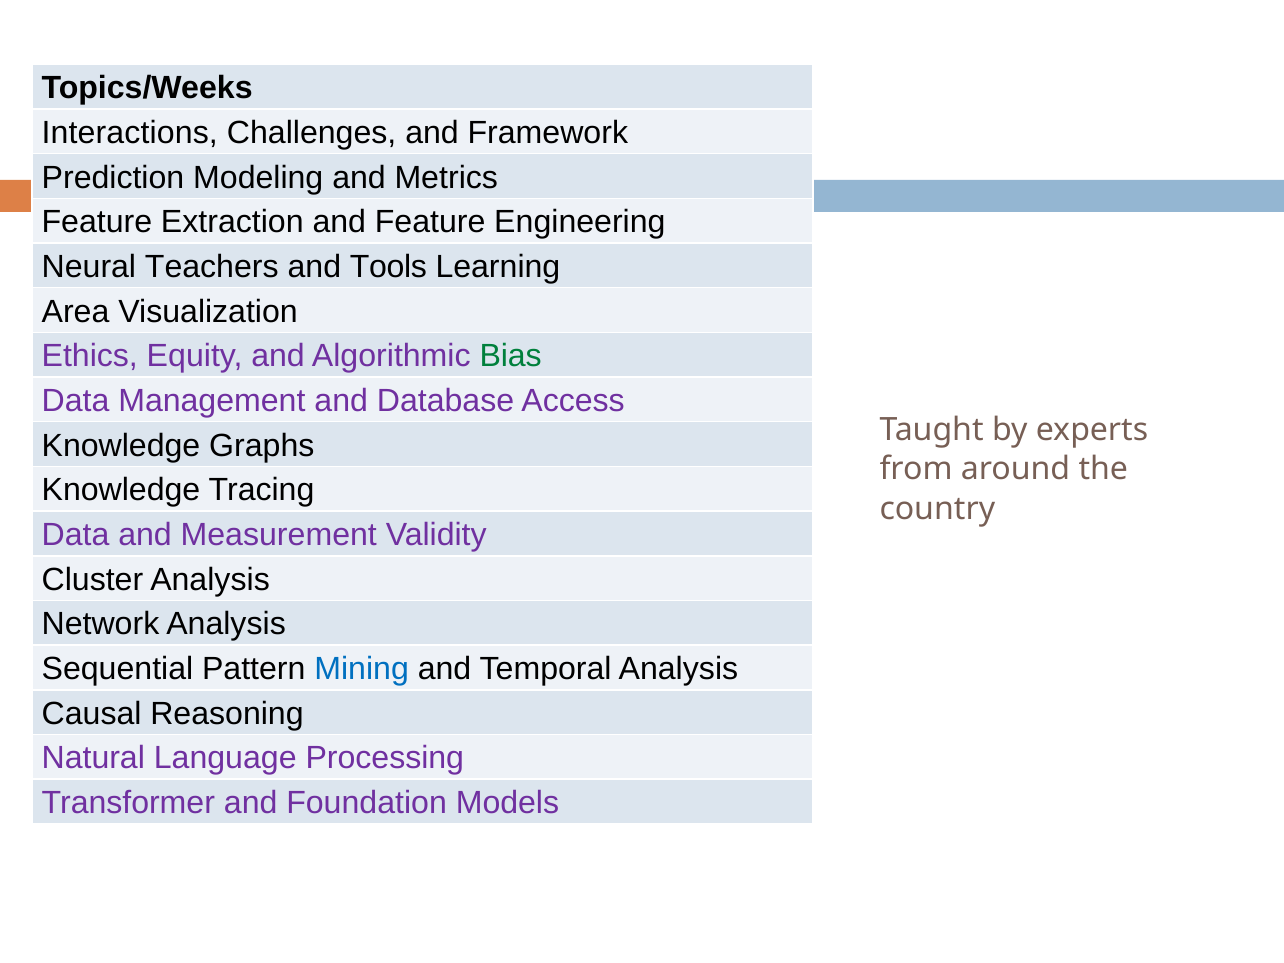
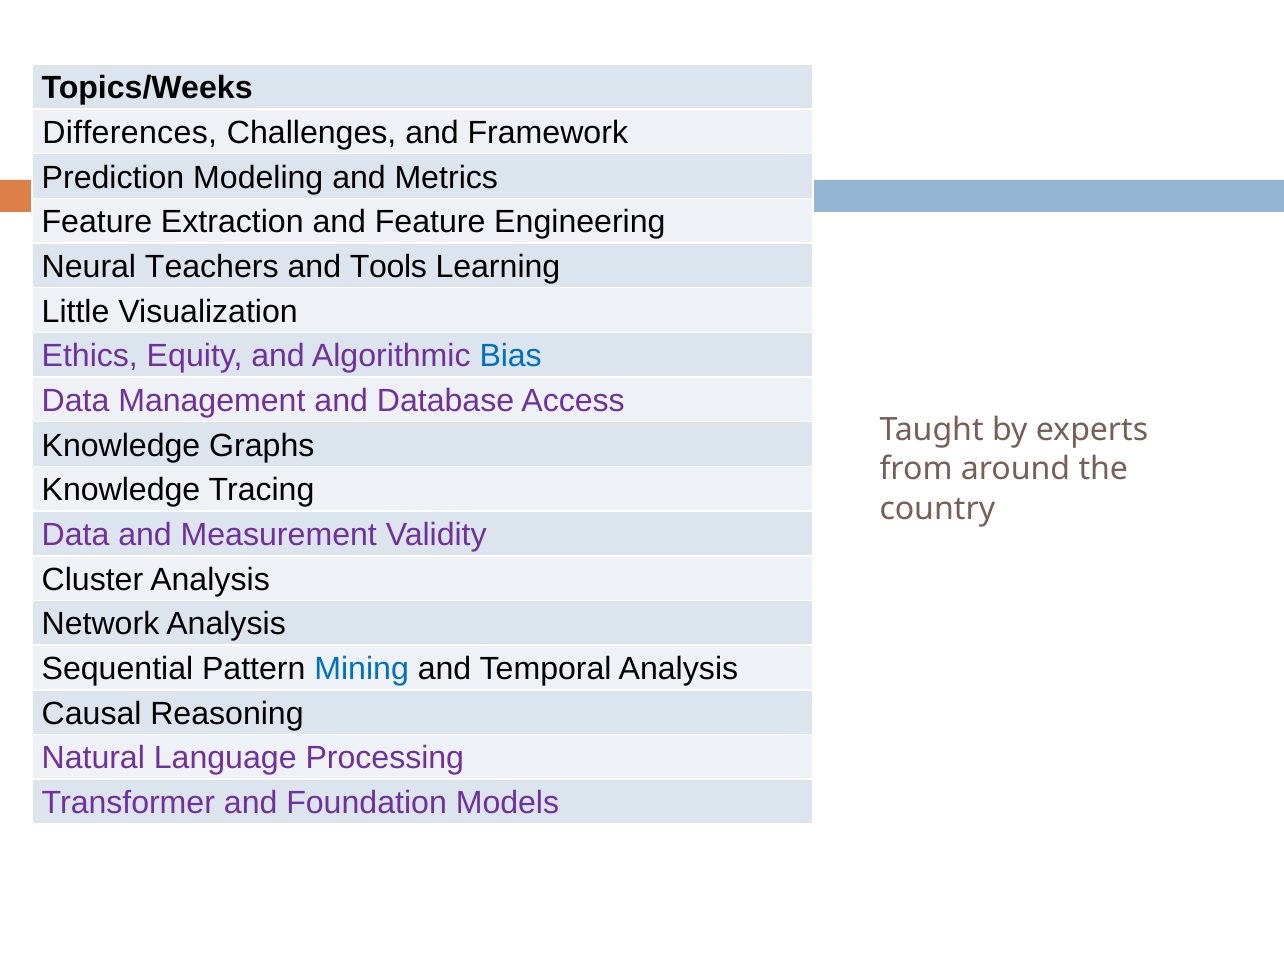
Interactions: Interactions -> Differences (130, 133)
Area: Area -> Little (76, 312)
Bias colour: green -> blue (511, 356)
